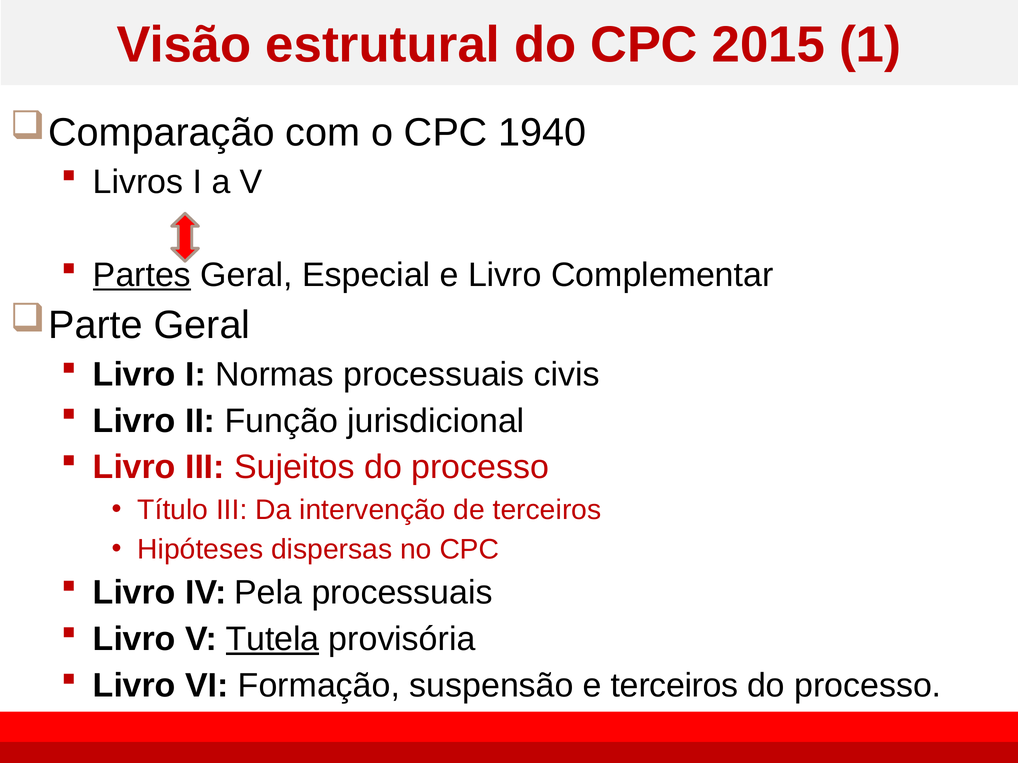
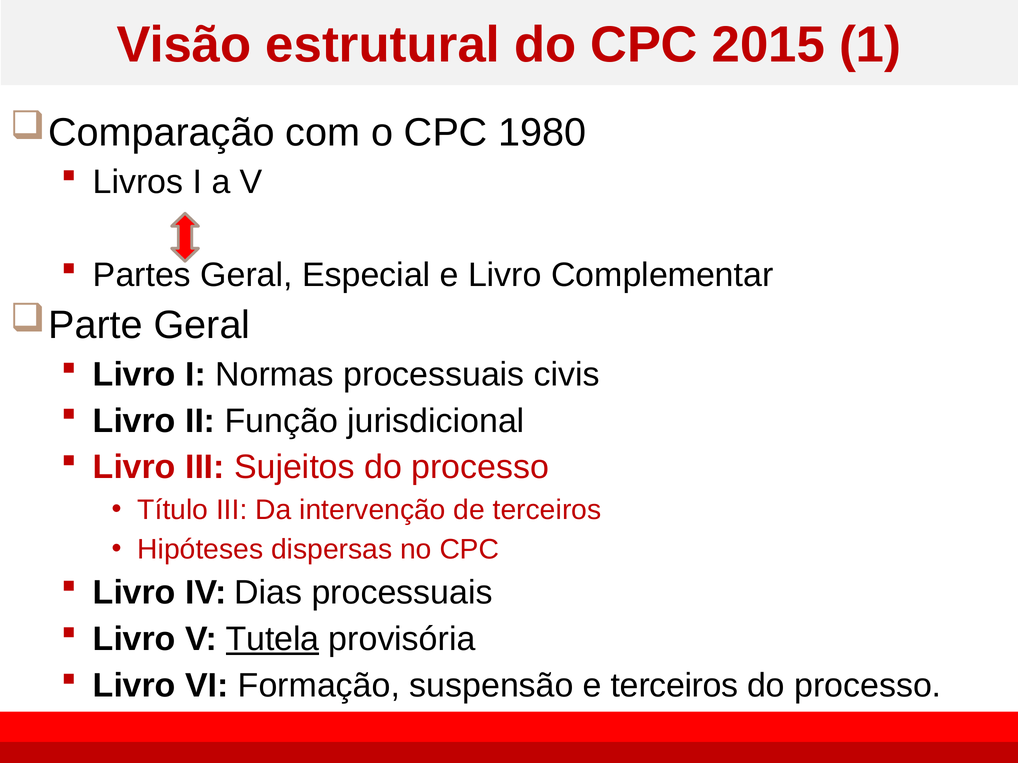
1940: 1940 -> 1980 (542, 133)
Partes underline: present -> none (142, 275)
Pela: Pela -> Dias (268, 593)
